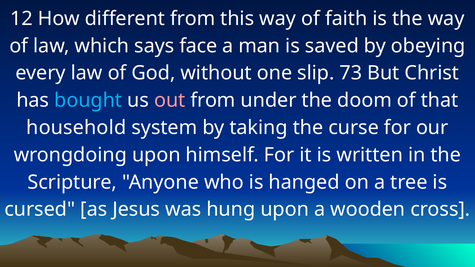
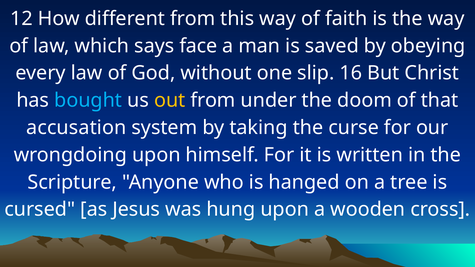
73: 73 -> 16 (351, 73)
out colour: pink -> yellow (170, 100)
household: household -> accusation (76, 128)
